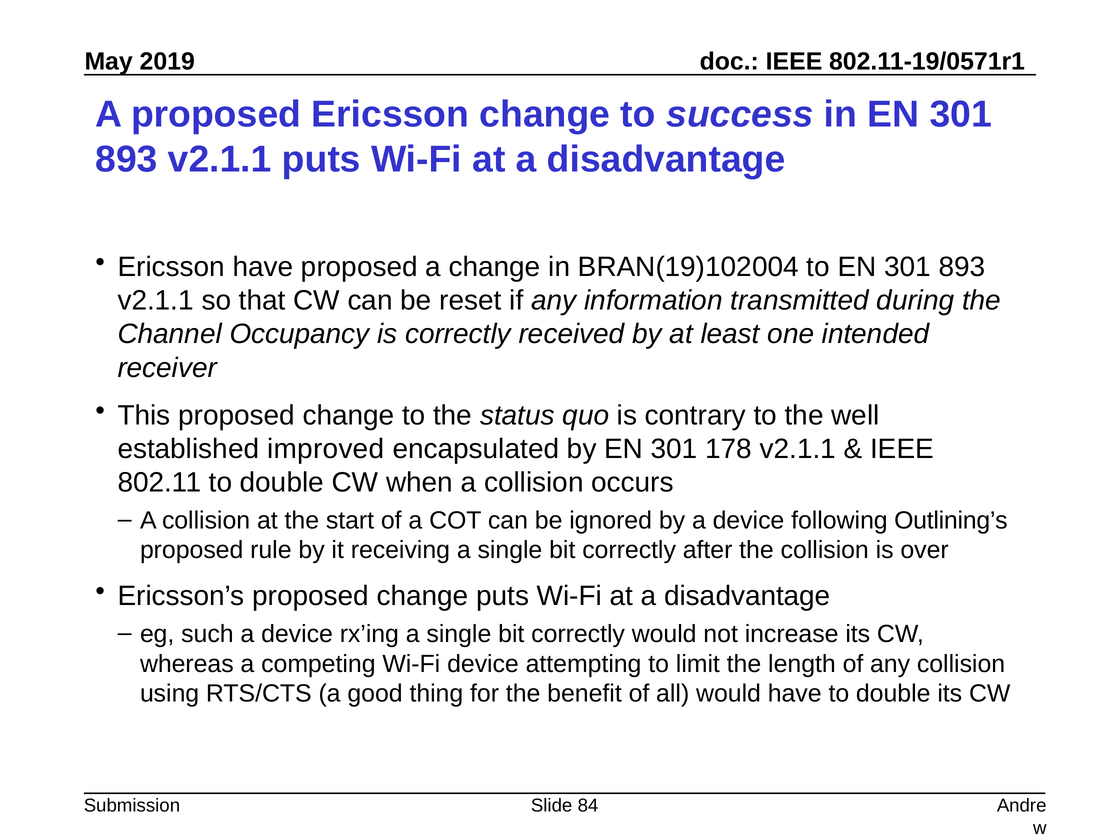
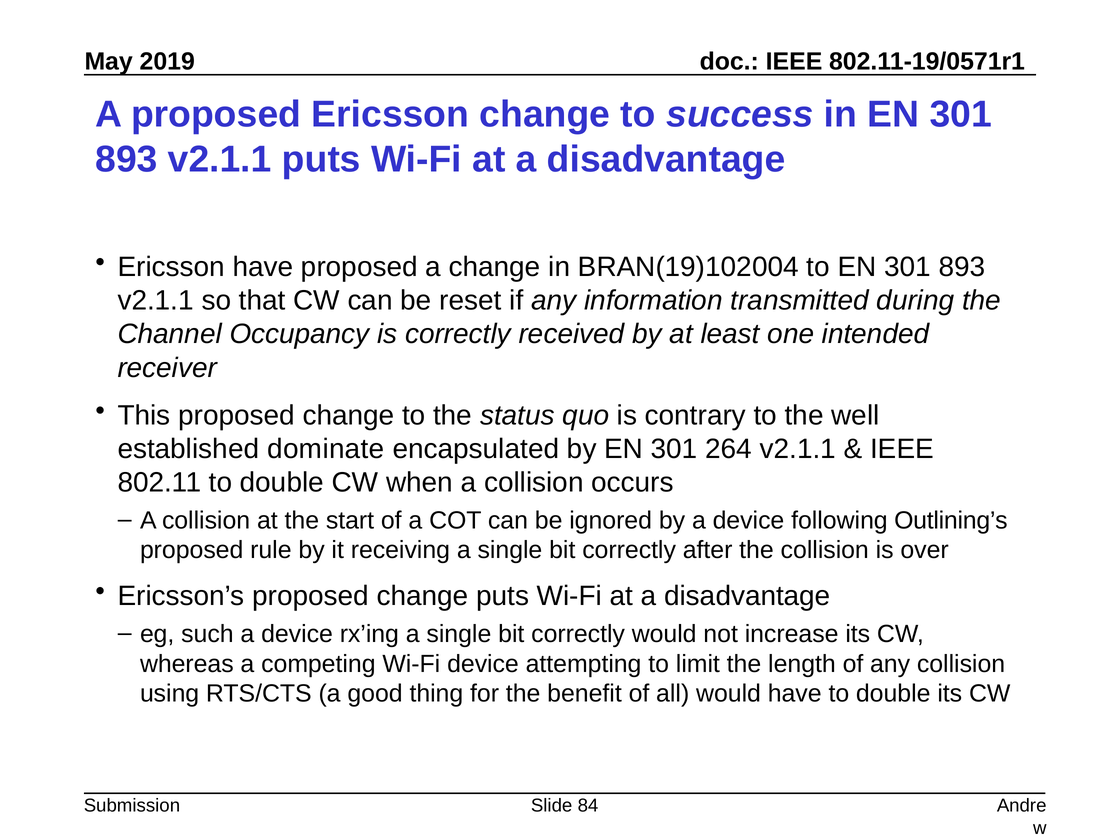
improved: improved -> dominate (326, 449)
178: 178 -> 264 (729, 449)
